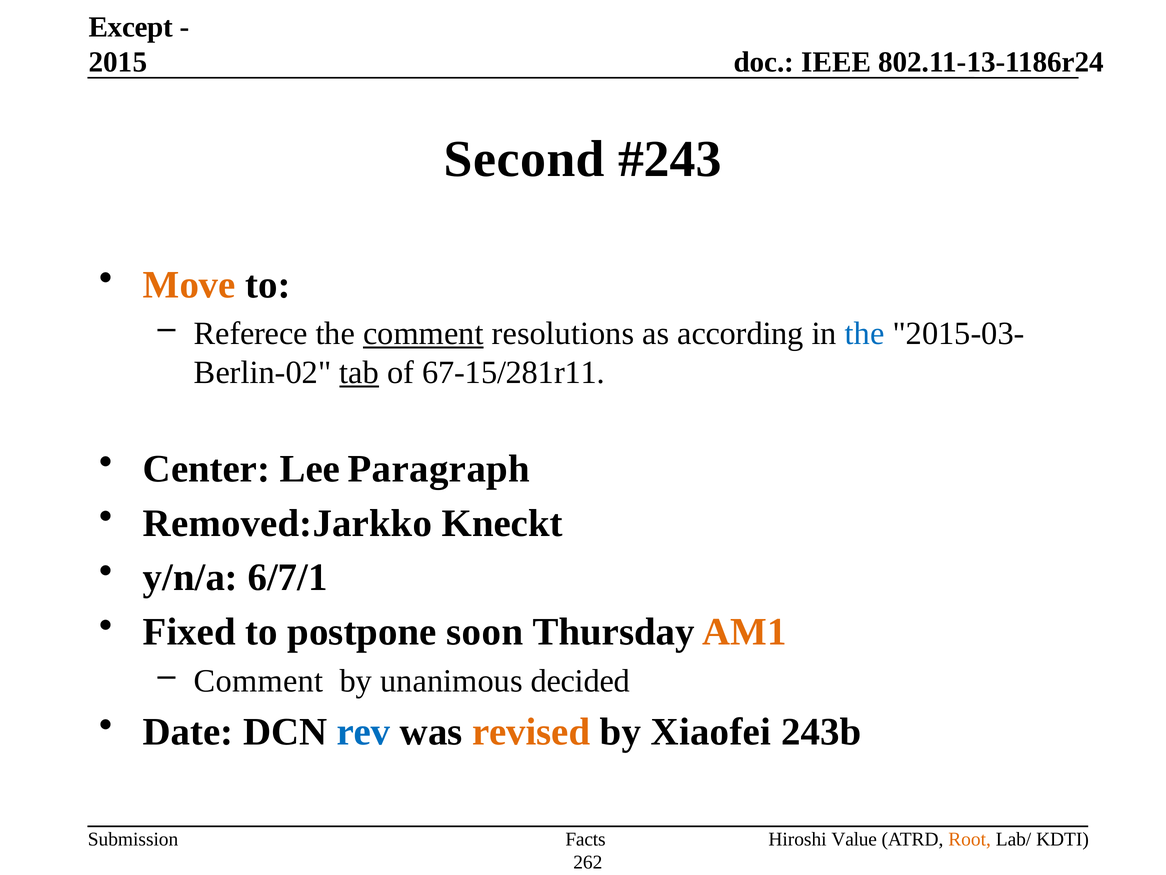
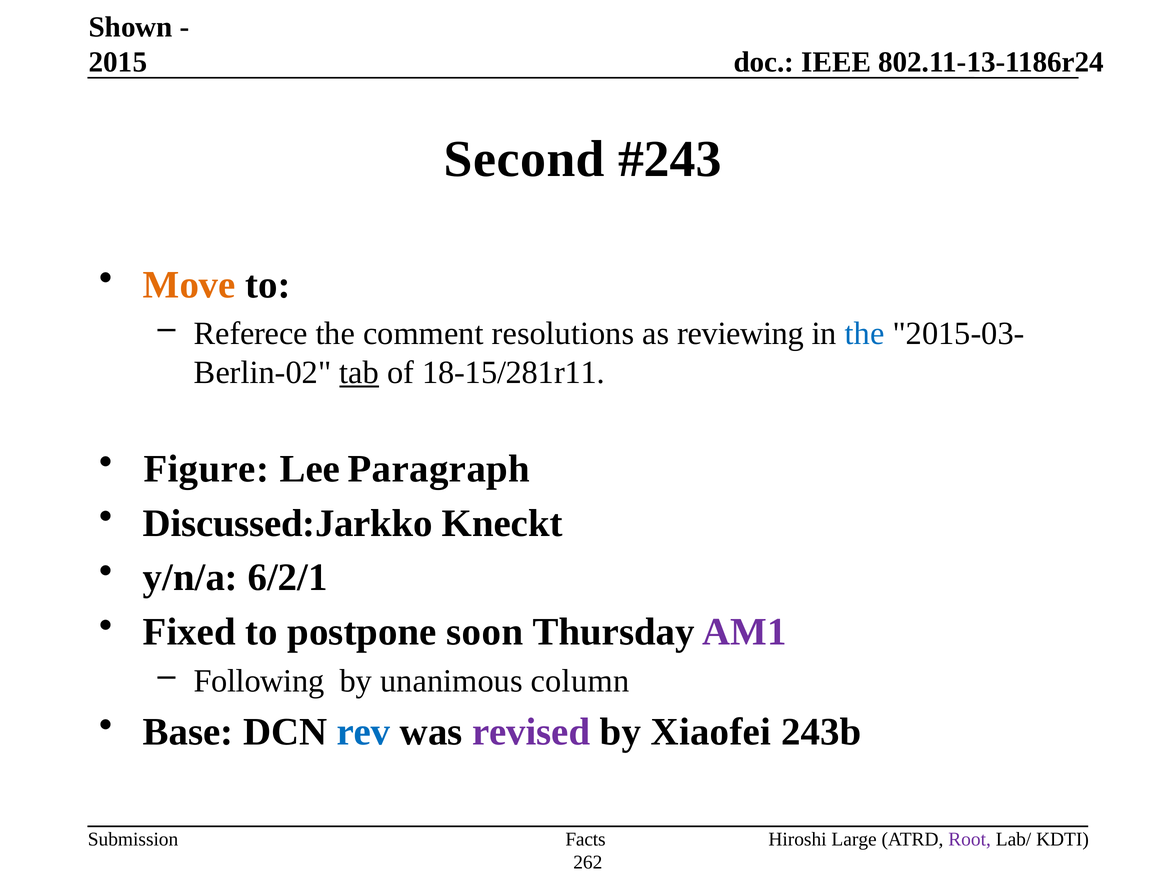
Except: Except -> Shown (131, 27)
comment underline: present -> none (423, 333)
according: according -> reviewing (741, 333)
67-15/281r11: 67-15/281r11 -> 18-15/281r11 (514, 372)
Center: Center -> Figure (206, 469)
Removed:Jarkko: Removed:Jarkko -> Discussed:Jarkko (288, 523)
6/7/1: 6/7/1 -> 6/2/1 (288, 577)
AM1 colour: orange -> purple (744, 632)
Comment: Comment -> Following (259, 681)
decided: decided -> column (580, 681)
Date: Date -> Base (188, 731)
revised colour: orange -> purple (531, 731)
Value: Value -> Large (854, 839)
Root colour: orange -> purple (970, 839)
